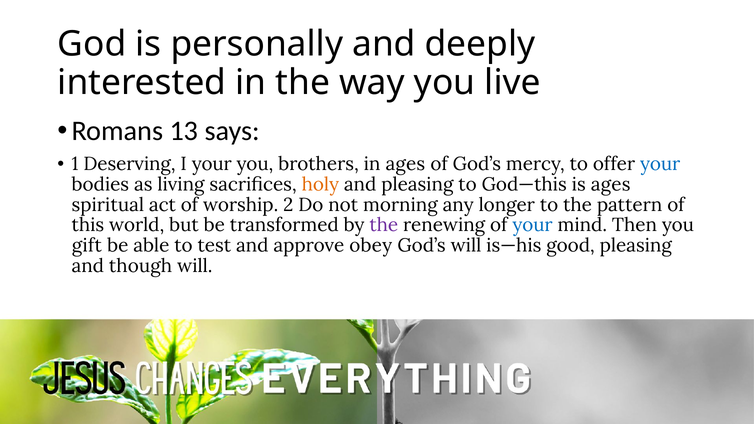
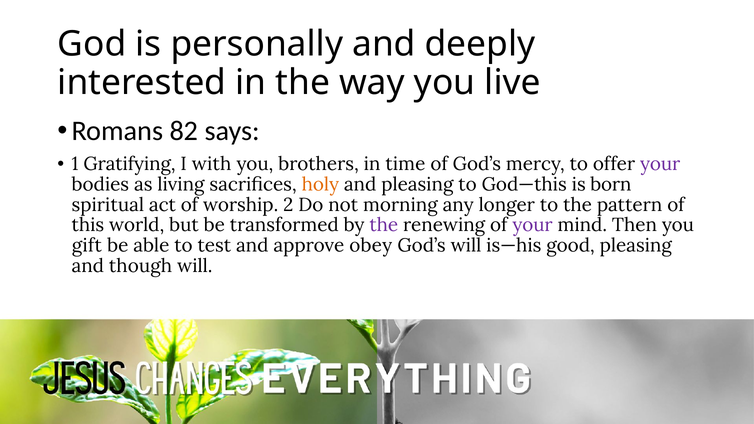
13: 13 -> 82 (184, 131)
Deserving: Deserving -> Gratifying (130, 164)
I your: your -> with (212, 164)
in ages: ages -> time (405, 164)
your colour: blue -> purple (660, 164)
is ages: ages -> born (611, 185)
your colour: blue -> purple (533, 225)
